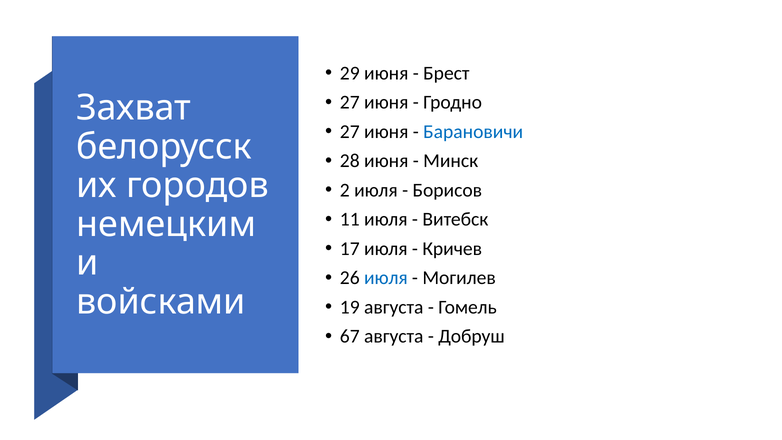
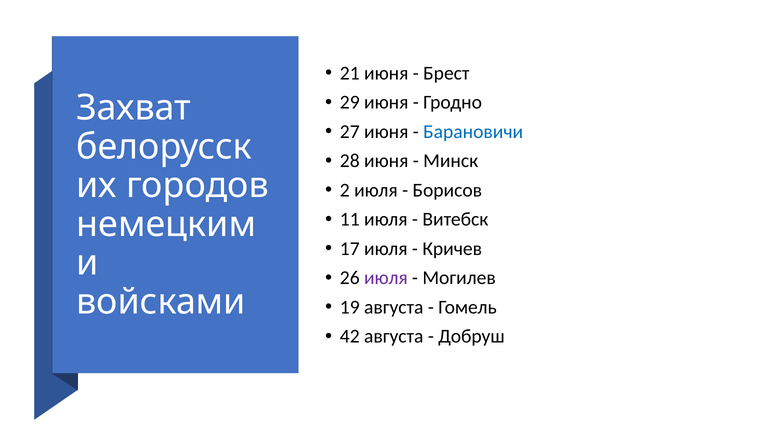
29: 29 -> 21 (350, 73)
27: 27 -> 29 (350, 102)
июля colour: blue -> purple (386, 278)
67: 67 -> 42 (350, 336)
